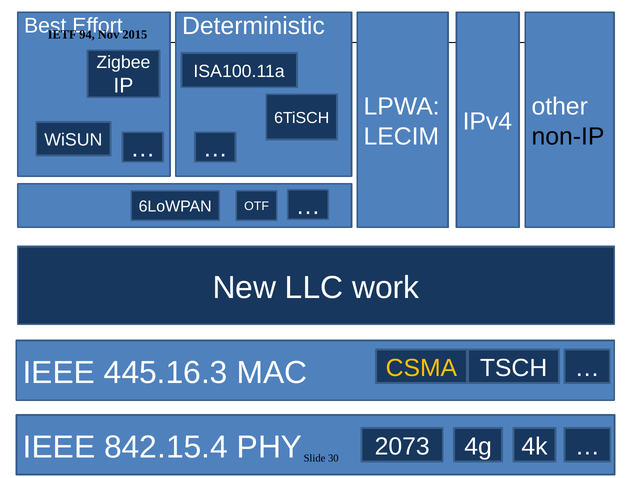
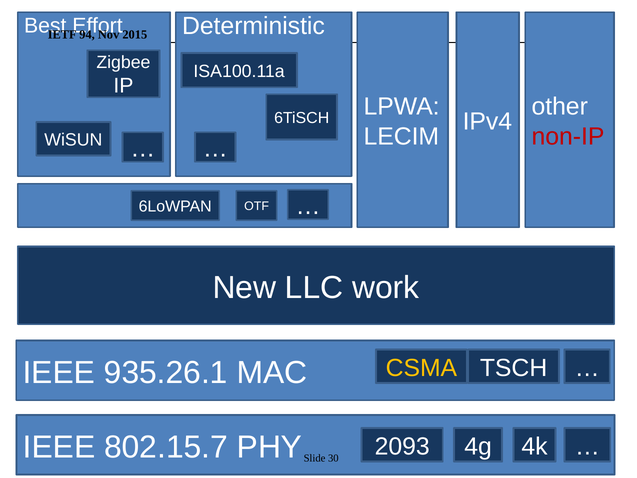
non-IP colour: black -> red (568, 136)
445.16.3: 445.16.3 -> 935.26.1 (166, 372)
842.15.4: 842.15.4 -> 802.15.7 (166, 447)
2073: 2073 -> 2093 (402, 446)
